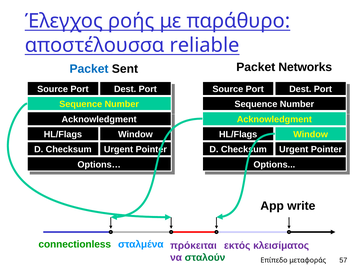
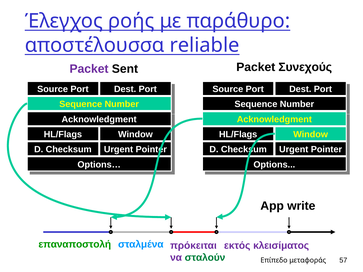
Packet colour: blue -> purple (89, 69)
Networks: Networks -> Συνεχούς (305, 67)
connectionless: connectionless -> επαναποστολή (75, 244)
